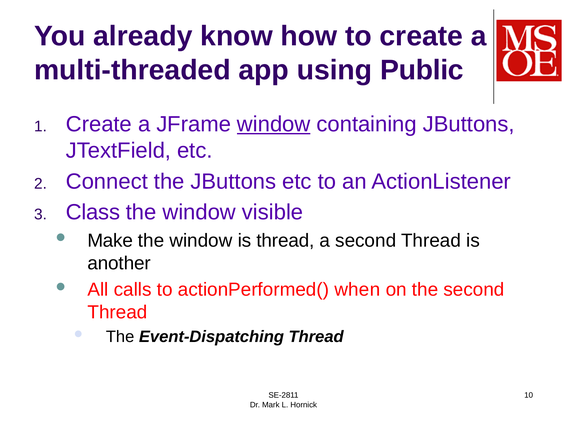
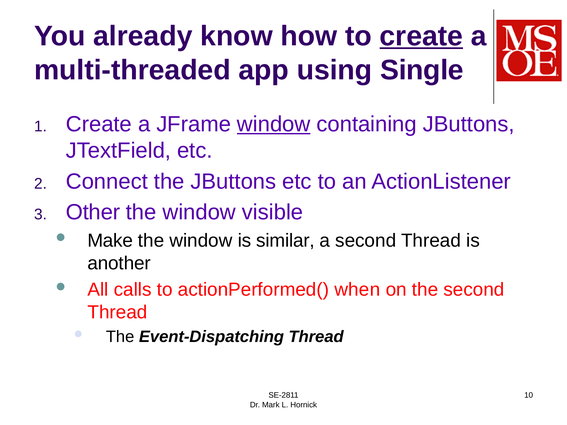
create underline: none -> present (421, 36)
Public: Public -> Single (422, 70)
Class: Class -> Other (93, 212)
is thread: thread -> similar (285, 241)
